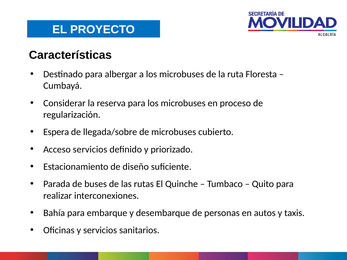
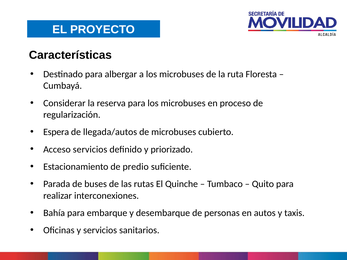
llegada/sobre: llegada/sobre -> llegada/autos (110, 132)
diseño: diseño -> predio (136, 167)
